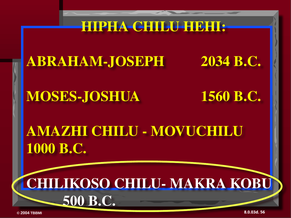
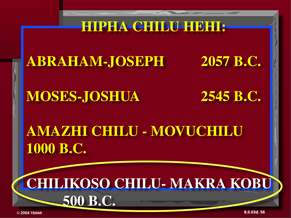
2034: 2034 -> 2057 (216, 61)
1560: 1560 -> 2545 (216, 96)
